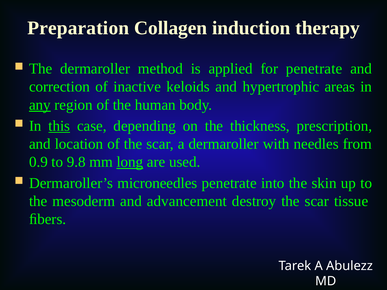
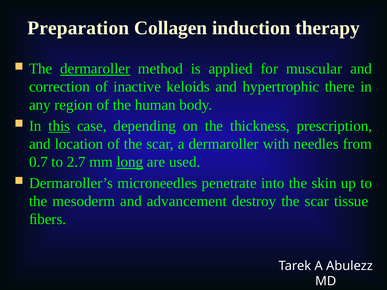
dermaroller underline: none -> present (95, 69)
for penetrate: penetrate -> muscular (314, 69)
areas: areas -> there (340, 87)
any underline: present -> none (40, 105)
0.9: 0.9 -> 0.7 (38, 162)
9.8: 9.8 -> 2.7 (76, 162)
